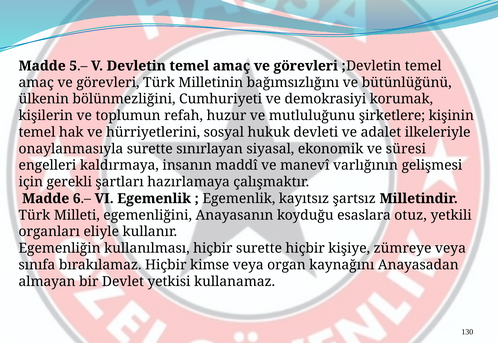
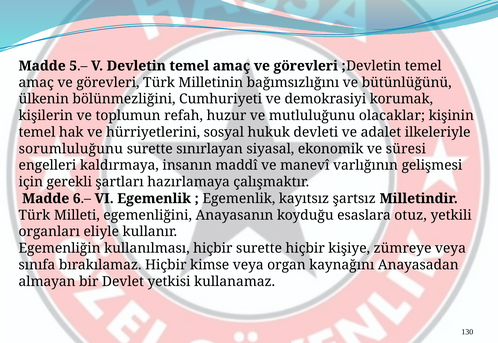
şirketlere: şirketlere -> olacaklar (392, 116)
onaylanmasıyla: onaylanmasıyla -> sorumluluğunu (71, 149)
